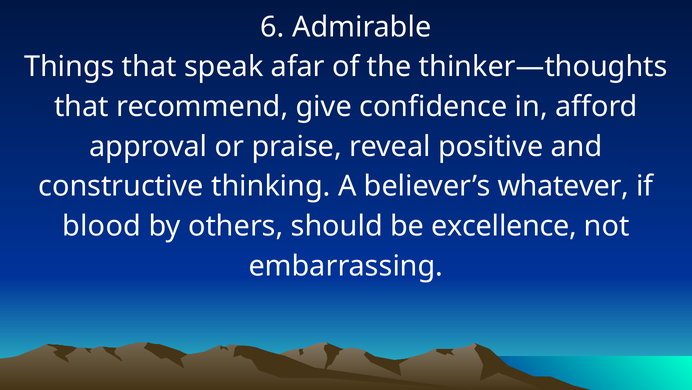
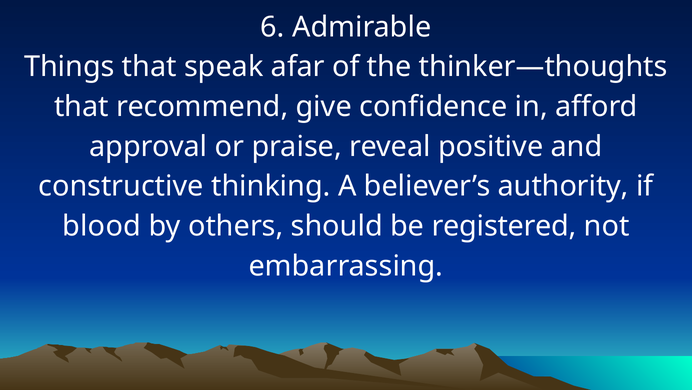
whatever: whatever -> authority (563, 186)
excellence: excellence -> registered (504, 226)
